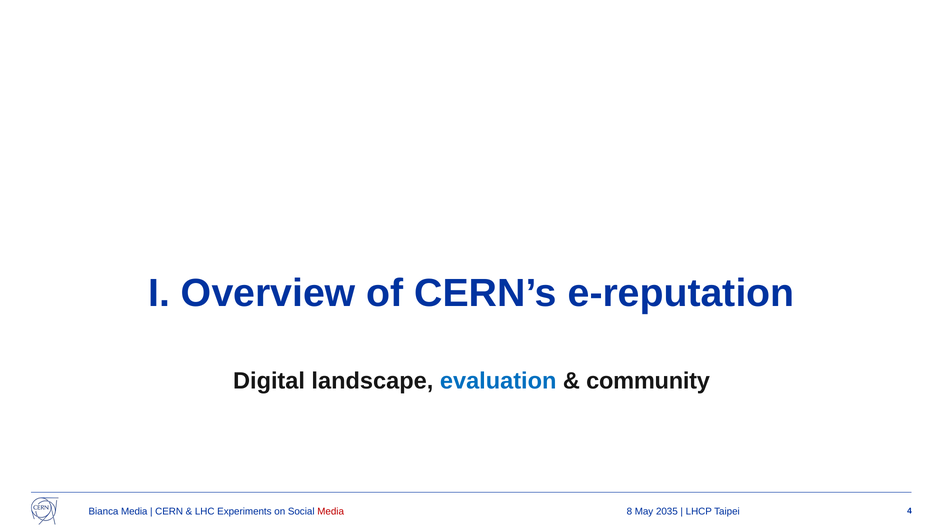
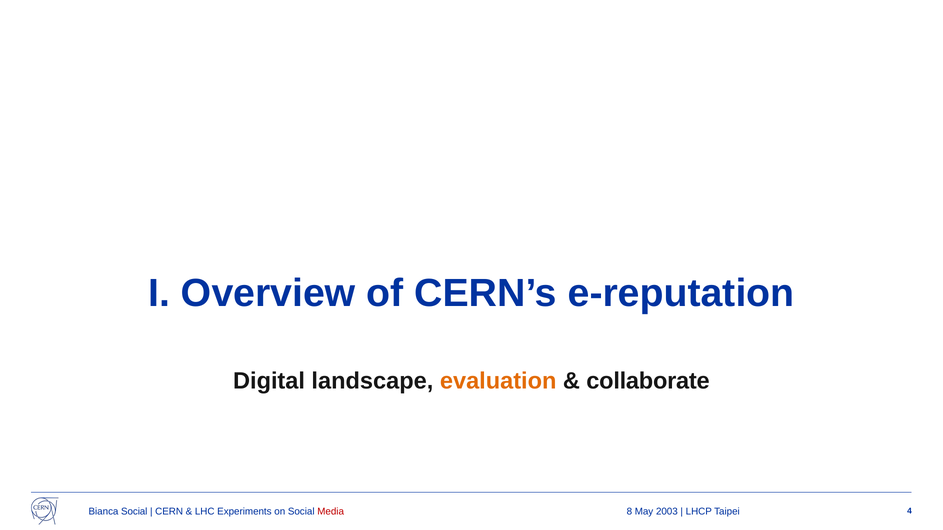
evaluation colour: blue -> orange (498, 381)
community: community -> collaborate (648, 381)
Bianca Media: Media -> Social (134, 512)
2035: 2035 -> 2003 (667, 512)
